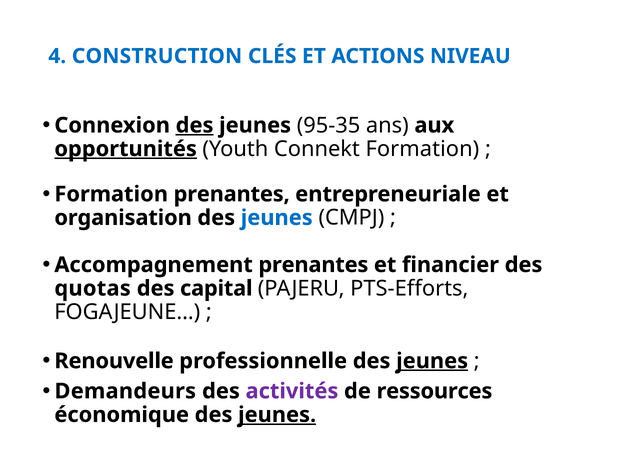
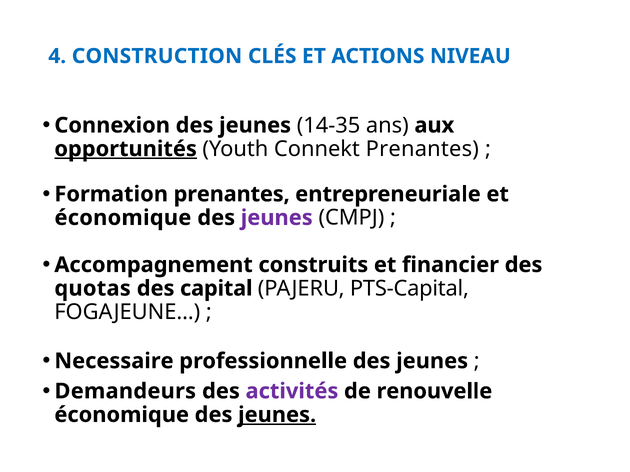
des underline: present -> none (195, 125)
95-35: 95-35 -> 14-35 (329, 125)
Connekt Formation: Formation -> Prenantes (422, 149)
organisation: organisation -> économique (123, 218)
jeunes colour: blue -> purple (277, 218)
Accompagnement prenantes: prenantes -> construits (313, 265)
PTS-Efforts: PTS-Efforts -> PTS-Capital (409, 289)
Renouvelle: Renouvelle -> Necessaire (114, 361)
jeunes underline: present -> none (432, 361)
ressources: ressources -> renouvelle (434, 392)
